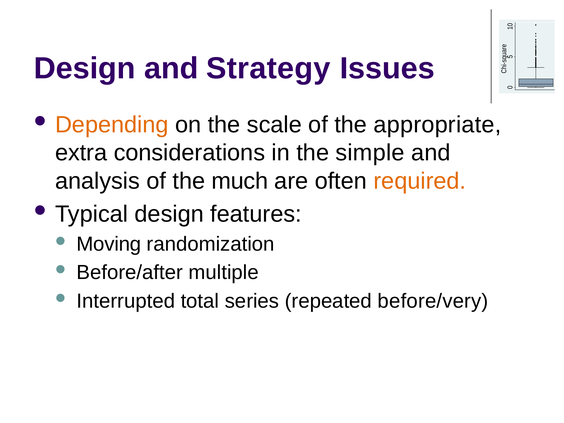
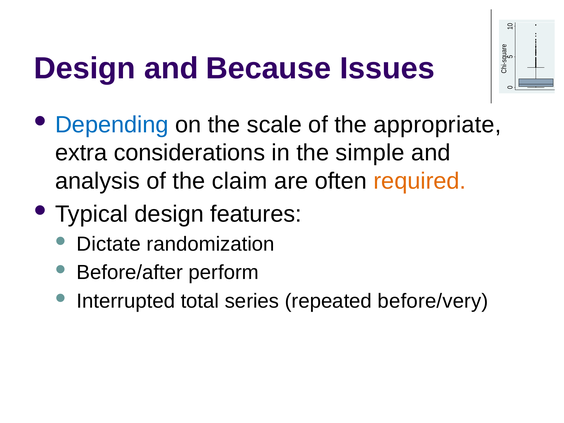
Strategy: Strategy -> Because (268, 68)
Depending colour: orange -> blue (112, 125)
much: much -> claim (240, 181)
Moving: Moving -> Dictate (109, 244)
multiple: multiple -> perform (224, 273)
